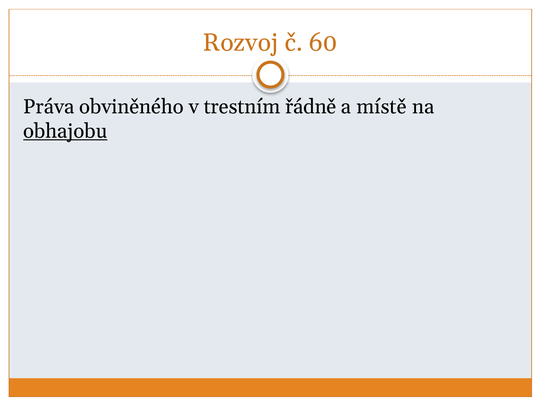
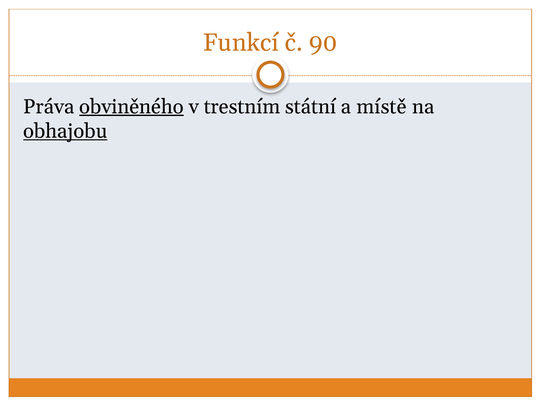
Rozvoj: Rozvoj -> Funkcí (241, 43)
60: 60 -> 90 (323, 43)
obviněného underline: none -> present (132, 107)
řádně: řádně -> státní (311, 107)
